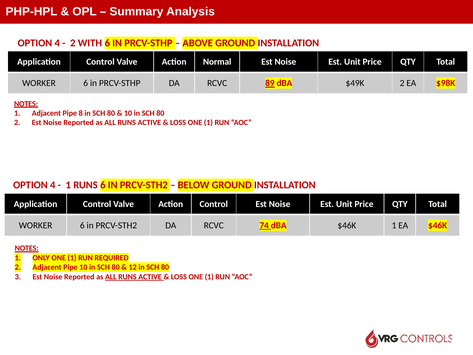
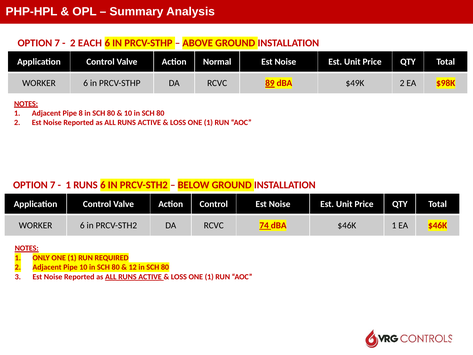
4: 4 -> 7 (57, 43)
WITH: WITH -> EACH (90, 43)
4: 4 -> 7 (53, 185)
